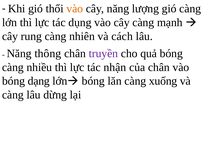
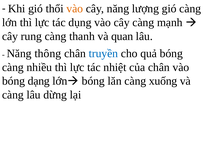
nhiên: nhiên -> thanh (82, 36)
cách: cách -> quan (122, 36)
truyền colour: purple -> blue (103, 54)
nhận: nhận -> nhiệt (115, 67)
